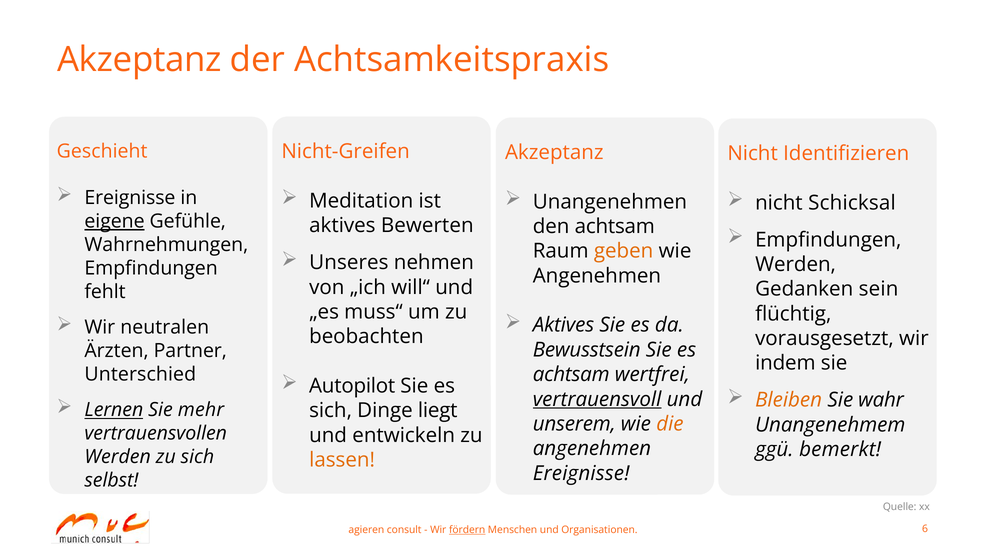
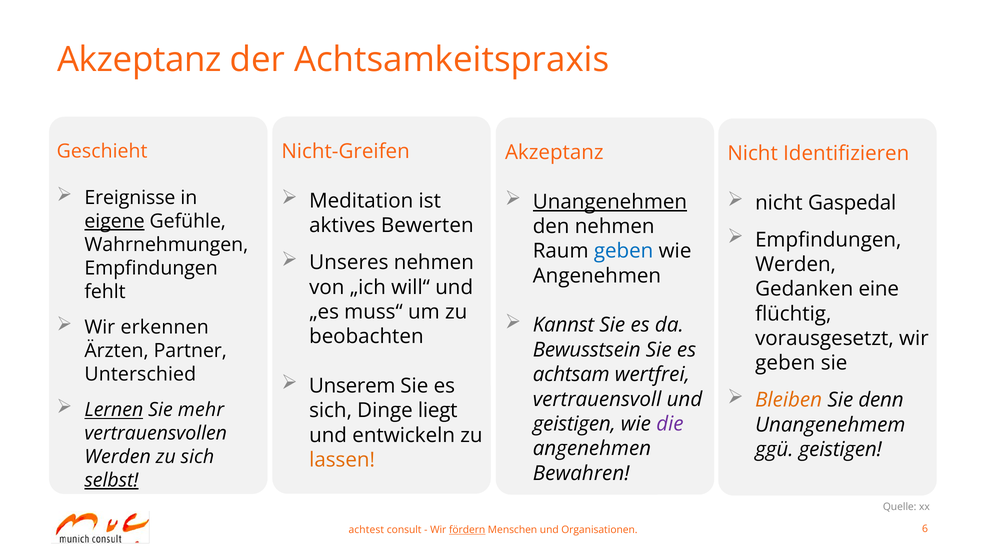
Unangenehmen underline: none -> present (610, 202)
Schicksal: Schicksal -> Gaspedal (852, 203)
den achtsam: achtsam -> nehmen (615, 226)
geben colour: orange -> blue (624, 251)
sein: sein -> eine (879, 289)
Aktives: Aktives -> Kannst (563, 325)
neutralen: neutralen -> erkennen (165, 327)
indem: indem -> geben (785, 363)
Autopilot: Autopilot -> Unserem (352, 386)
wahr: wahr -> denn (881, 400)
vertrauensvoll underline: present -> none (597, 399)
unserem: unserem -> geistigen (574, 424)
die colour: orange -> purple (670, 424)
ggü bemerkt: bemerkt -> geistigen (840, 449)
Ereignisse: Ereignisse -> Bewahren (581, 473)
selbst underline: none -> present (111, 480)
agieren: agieren -> achtest (366, 530)
